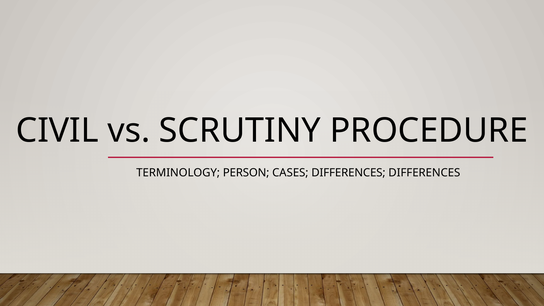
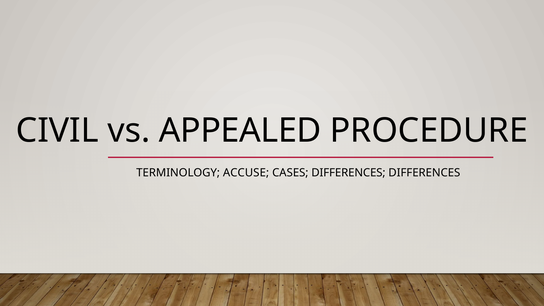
SCRUTINY: SCRUTINY -> APPEALED (240, 131)
PERSON: PERSON -> ACCUSE (246, 173)
